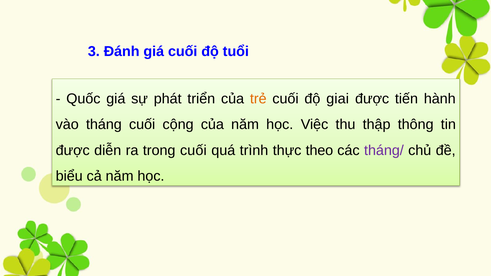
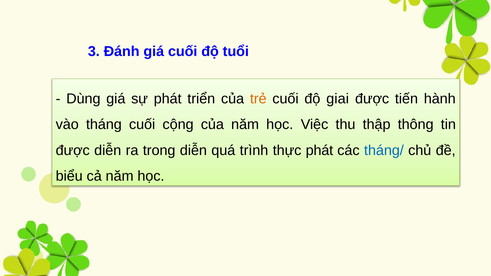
Quốc: Quốc -> Dùng (83, 99)
trong cuối: cuối -> diễn (193, 150)
thực theo: theo -> phát (319, 150)
tháng/ colour: purple -> blue (384, 150)
